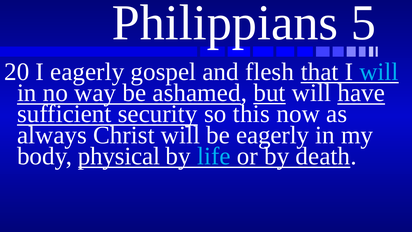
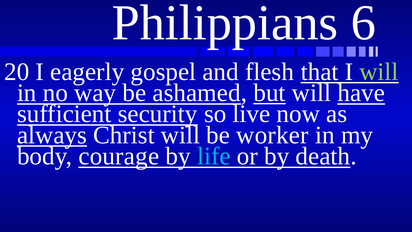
5: 5 -> 6 (363, 23)
will colour: light blue -> light green (379, 72)
this: this -> live (252, 114)
always underline: none -> present (52, 135)
be eagerly: eagerly -> worker (273, 135)
physical: physical -> courage (119, 156)
